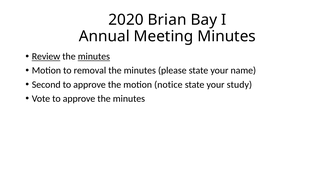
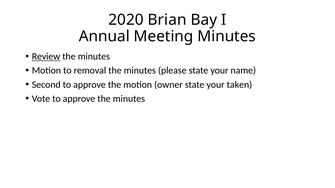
minutes underline: present -> none (94, 57)
notice: notice -> owner (168, 85)
study: study -> taken (239, 85)
